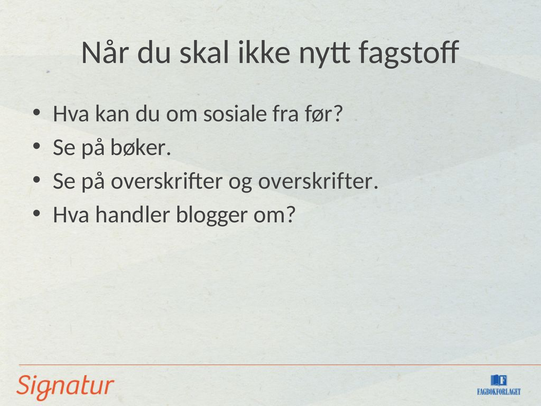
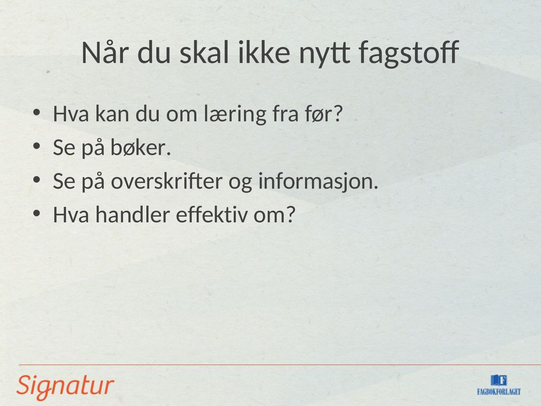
sosiale: sosiale -> læring (235, 113)
og overskrifter: overskrifter -> informasjon (319, 181)
blogger: blogger -> effektiv (212, 215)
